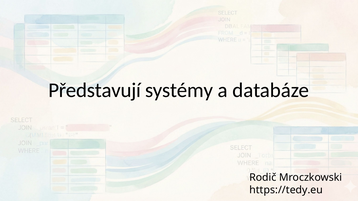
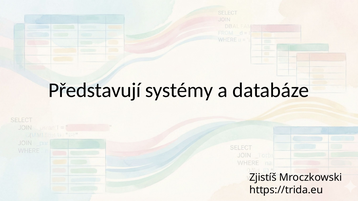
Rodič: Rodič -> Zjistíš (263, 178)
https://tedy.eu: https://tedy.eu -> https://trida.eu (286, 190)
